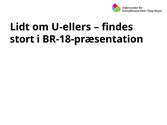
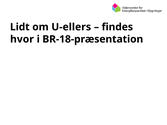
stort: stort -> hvor (22, 39)
